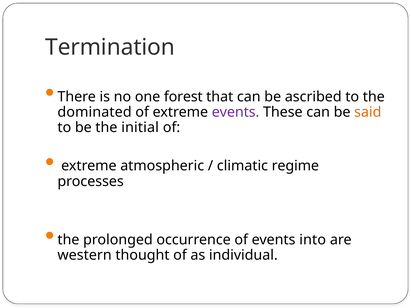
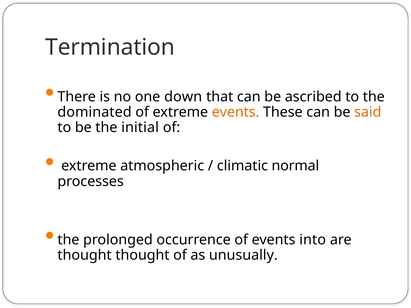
forest: forest -> down (183, 97)
events colour: purple -> orange (236, 112)
regime: regime -> normal (295, 166)
western: western -> thought (85, 255)
individual: individual -> unusually (243, 255)
